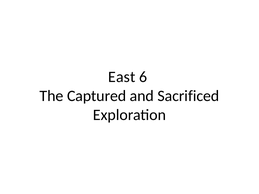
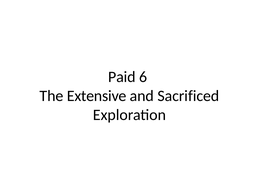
East: East -> Paid (122, 77)
Captured: Captured -> Extensive (97, 96)
